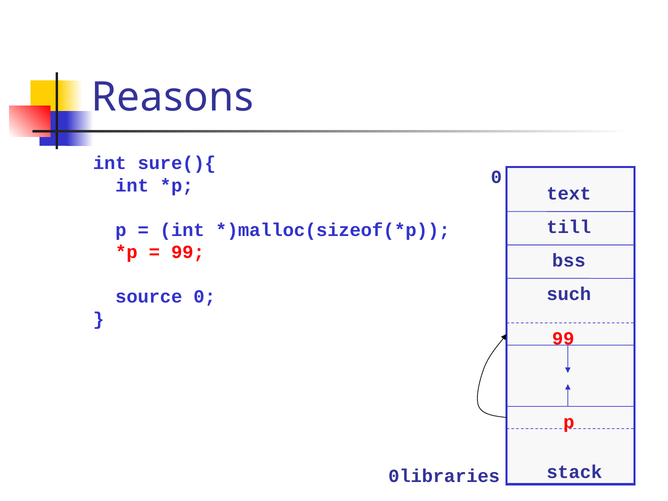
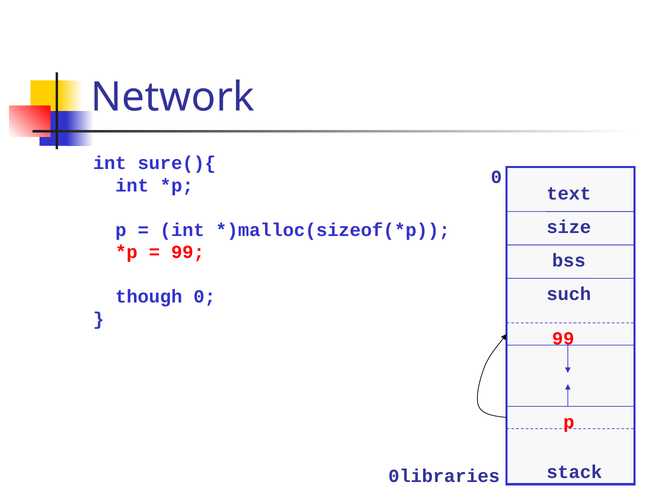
Reasons: Reasons -> Network (173, 97)
till: till -> size (569, 227)
source: source -> though (149, 297)
